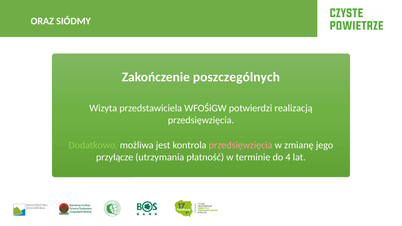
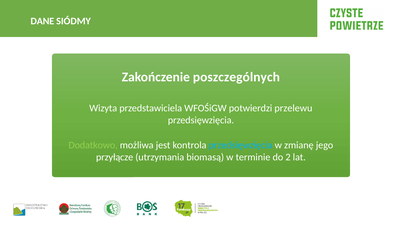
ORAZ: ORAZ -> DANE (42, 21)
realizacją: realizacją -> przelewu (293, 108)
przedsięwzięcia colour: pink -> light blue (241, 145)
płatność: płatność -> biomasą (205, 157)
4: 4 -> 2 (288, 157)
